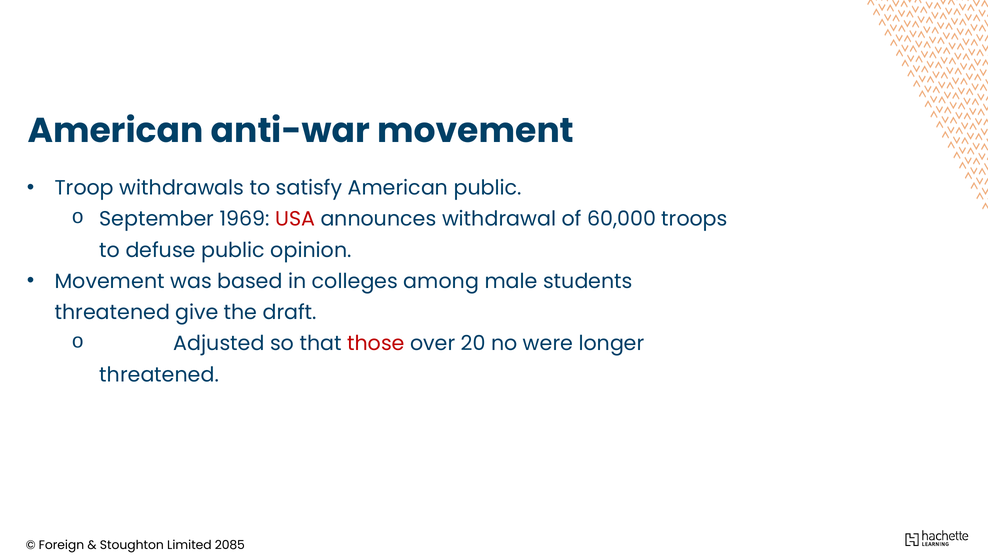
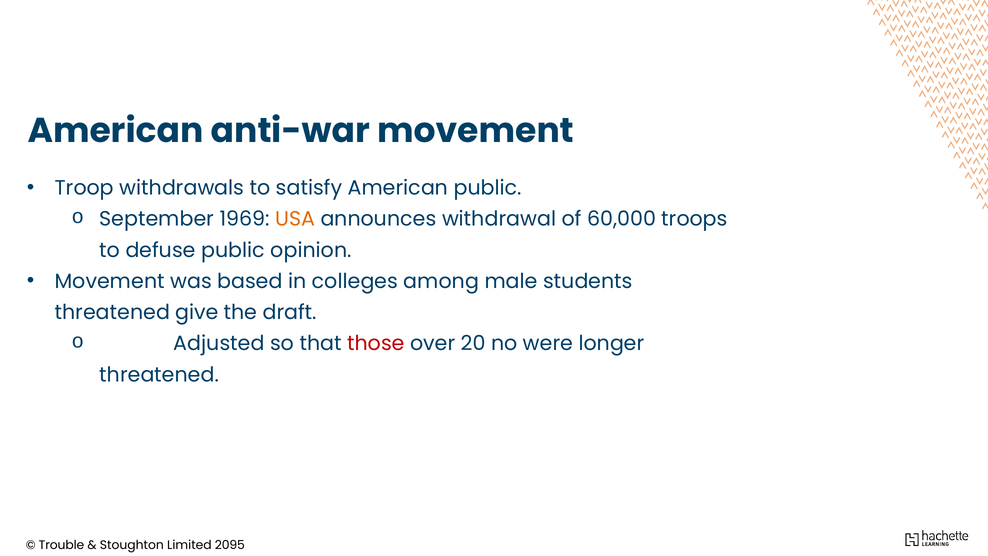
USA colour: red -> orange (295, 219)
Foreign: Foreign -> Trouble (61, 545)
2085: 2085 -> 2095 (230, 545)
